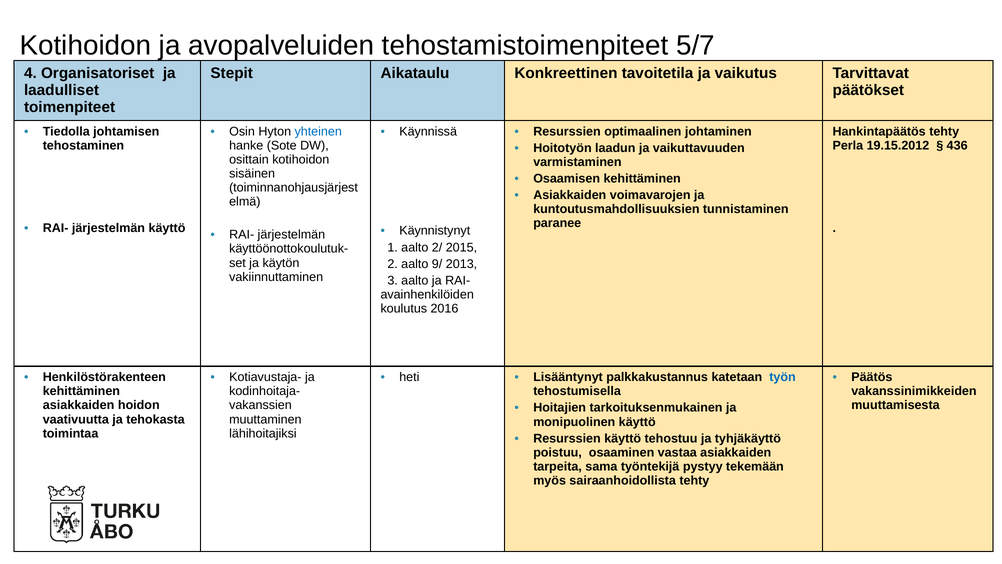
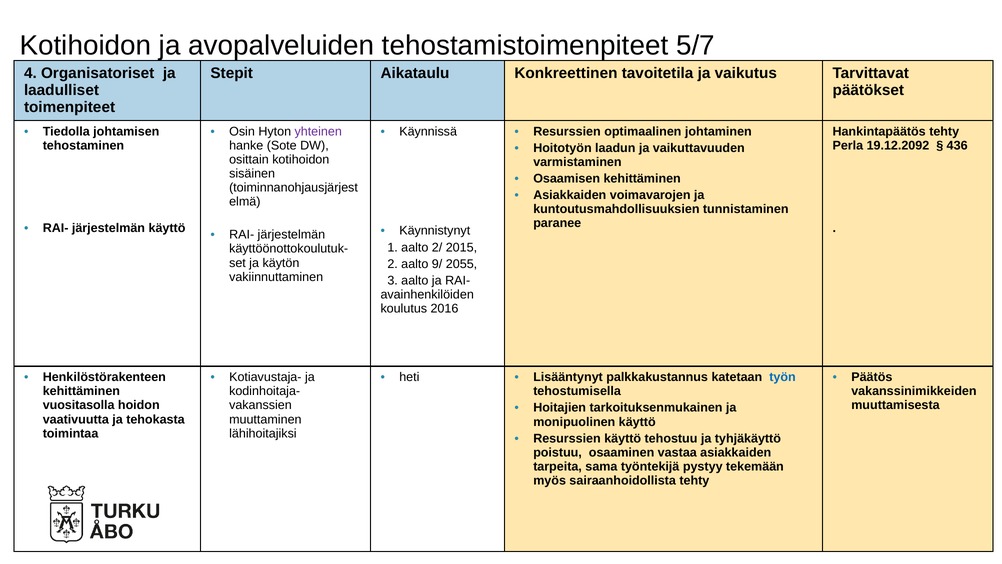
yhteinen colour: blue -> purple (318, 131)
19.15.2012: 19.15.2012 -> 19.12.2092 (898, 145)
2013: 2013 -> 2055 (462, 264)
asiakkaiden: asiakkaiden -> vuositasolla (79, 405)
